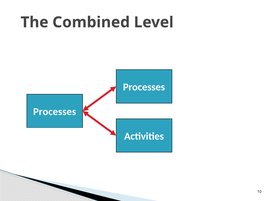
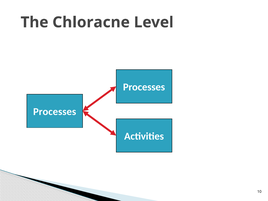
Combined: Combined -> Chloracne (91, 22)
